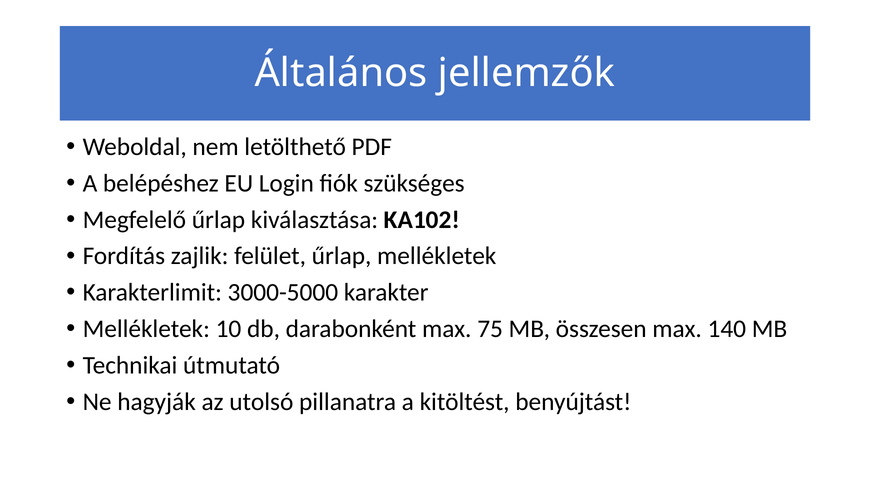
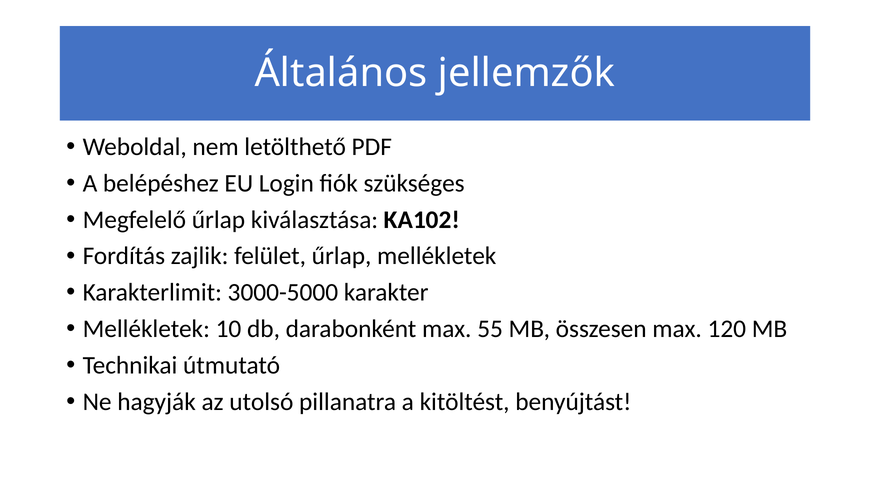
75: 75 -> 55 (490, 329)
140: 140 -> 120 (727, 329)
